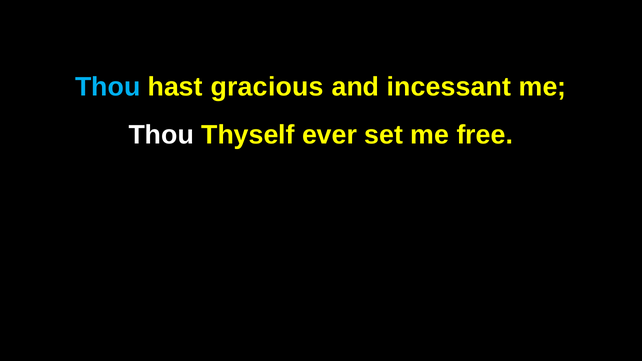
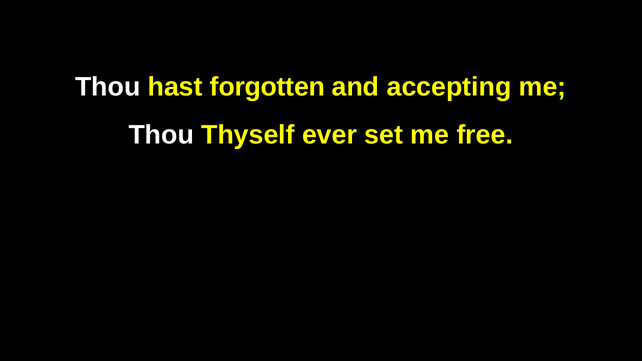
Thou colour: light blue -> white (108, 87)
gracious: gracious -> forgotten (267, 87)
incessant: incessant -> accepting (449, 87)
